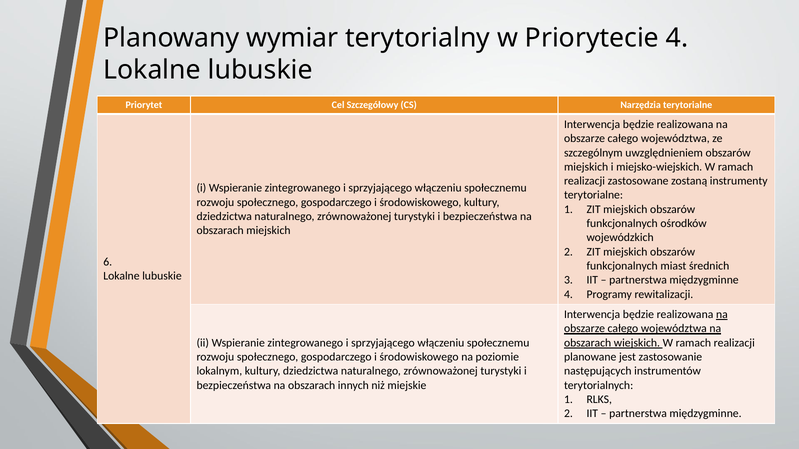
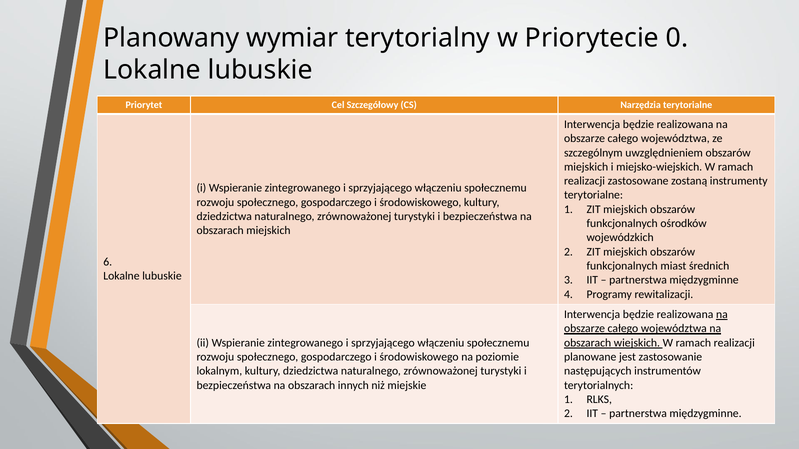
Priorytecie 4: 4 -> 0 (677, 38)
